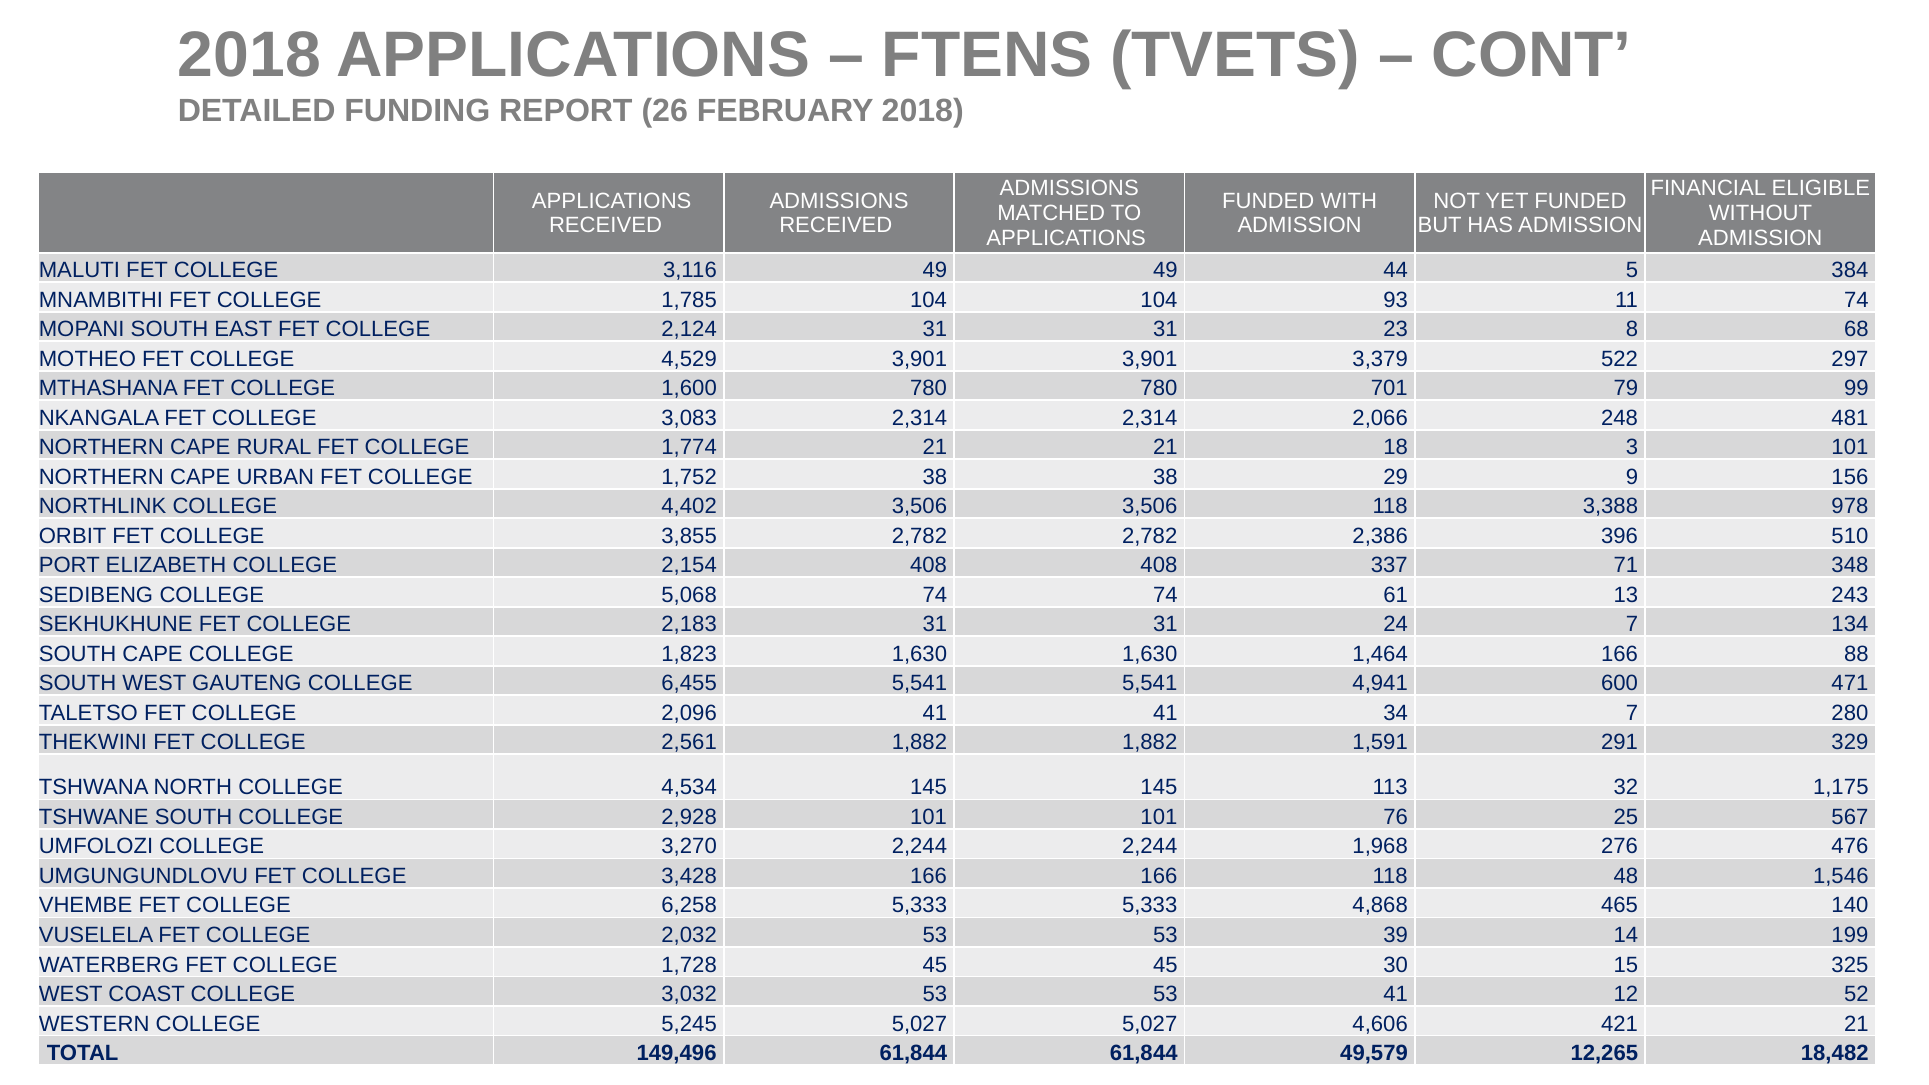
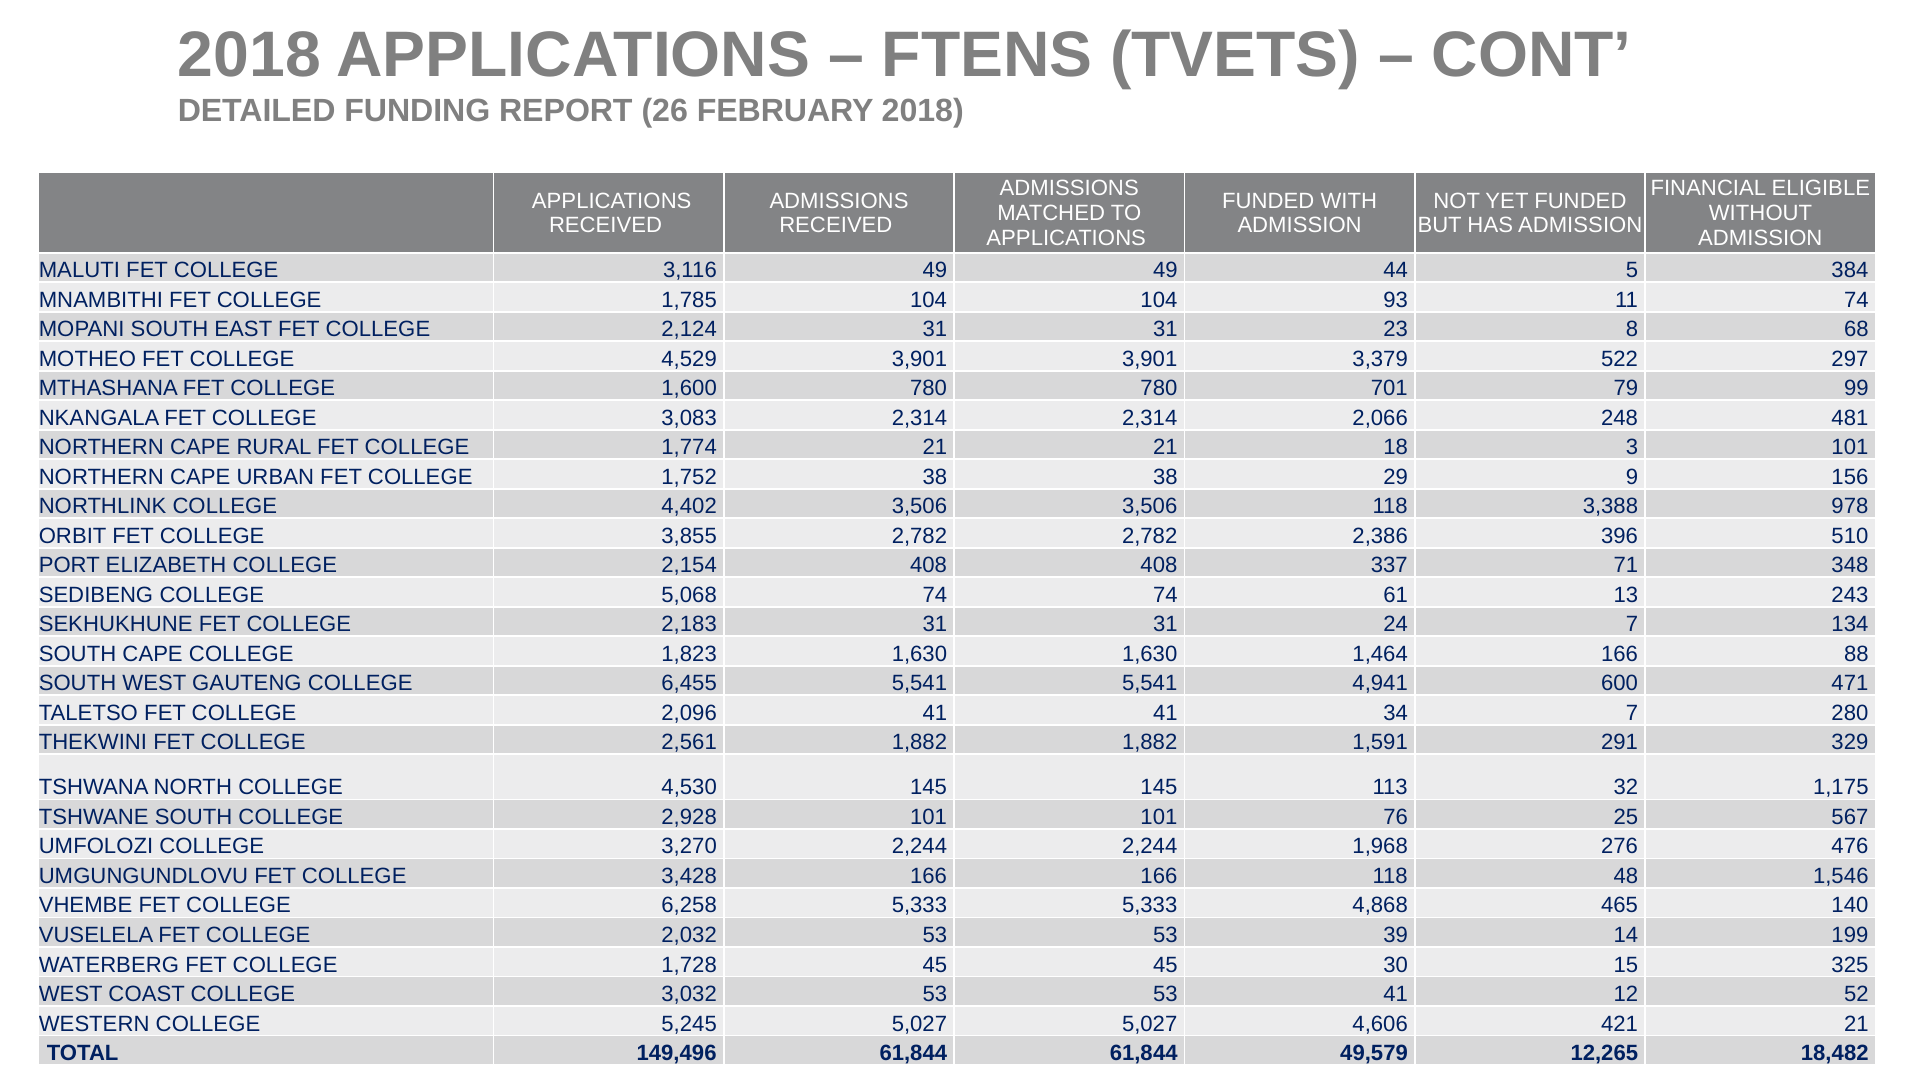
4,534: 4,534 -> 4,530 (689, 788)
